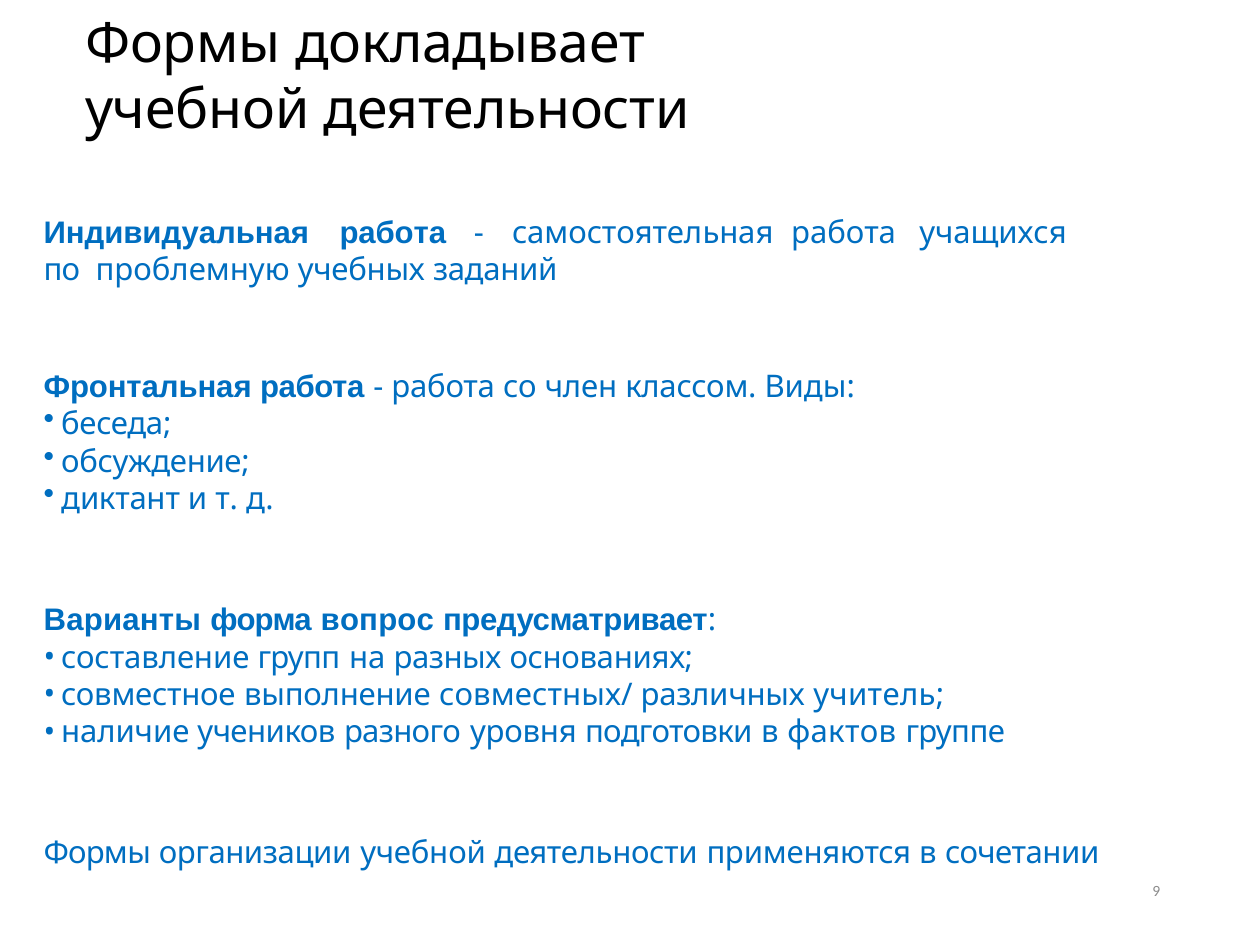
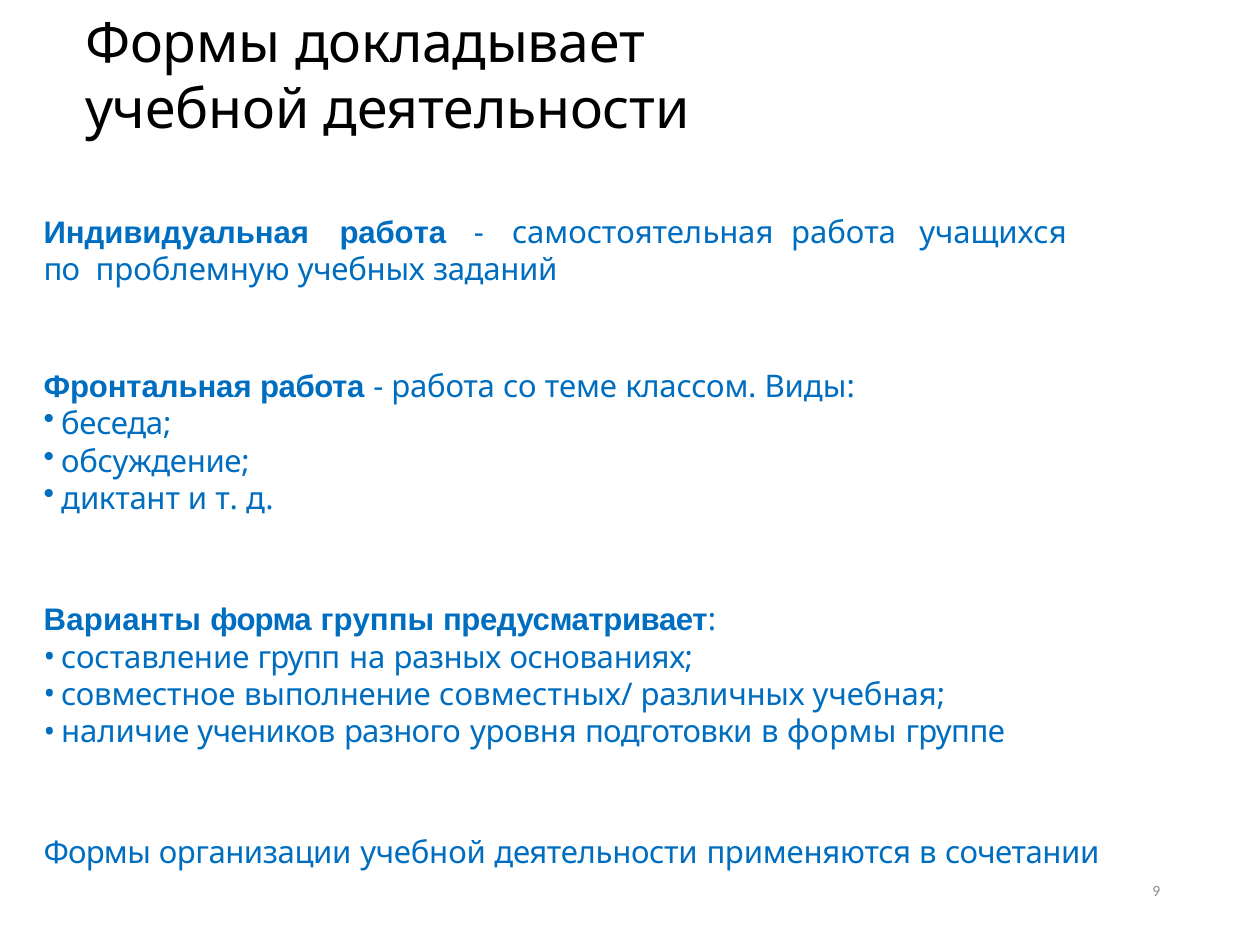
член: член -> теме (581, 387)
вопрос: вопрос -> группы (377, 620)
учитель: учитель -> учебная (879, 695)
в фактов: фактов -> формы (842, 733)
